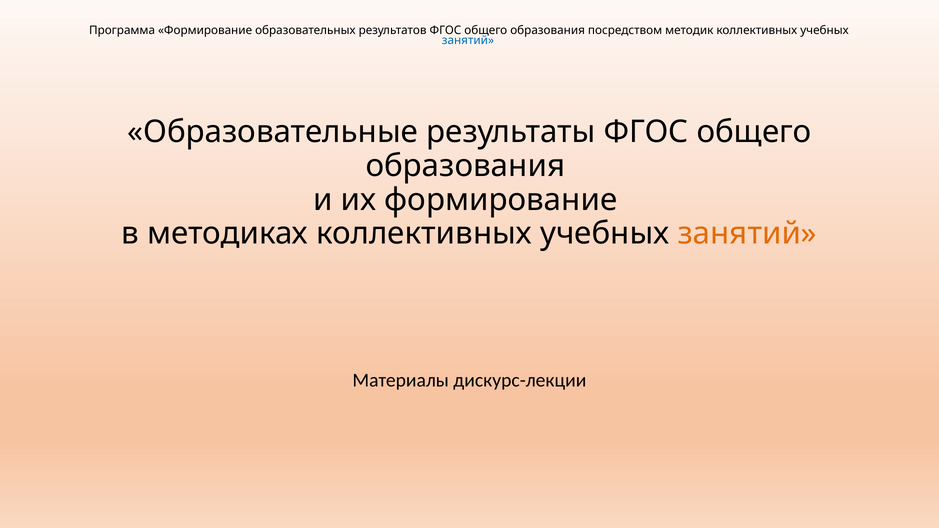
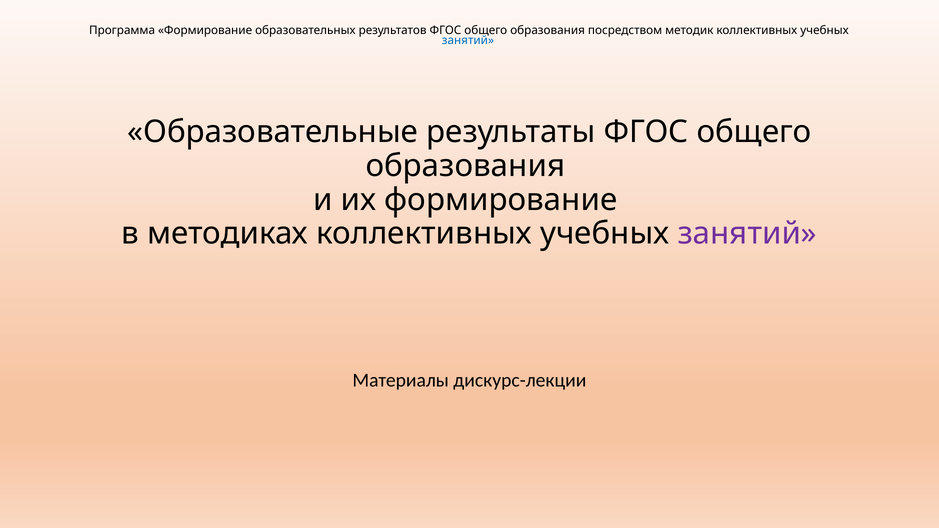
занятий colour: orange -> purple (747, 234)
